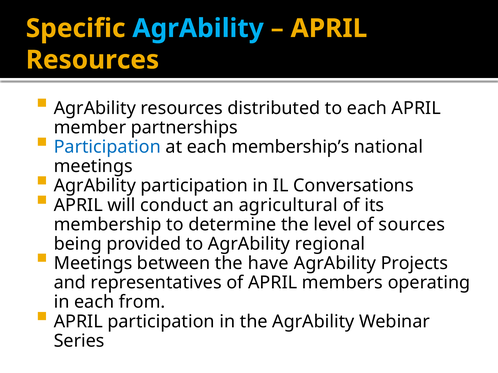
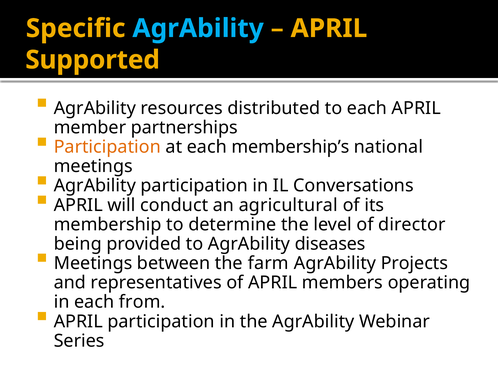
Resources: Resources -> Supported (93, 60)
Participation colour: blue -> orange (107, 147)
sources: sources -> director (412, 225)
regional: regional -> diseases (330, 244)
have: have -> farm (268, 264)
